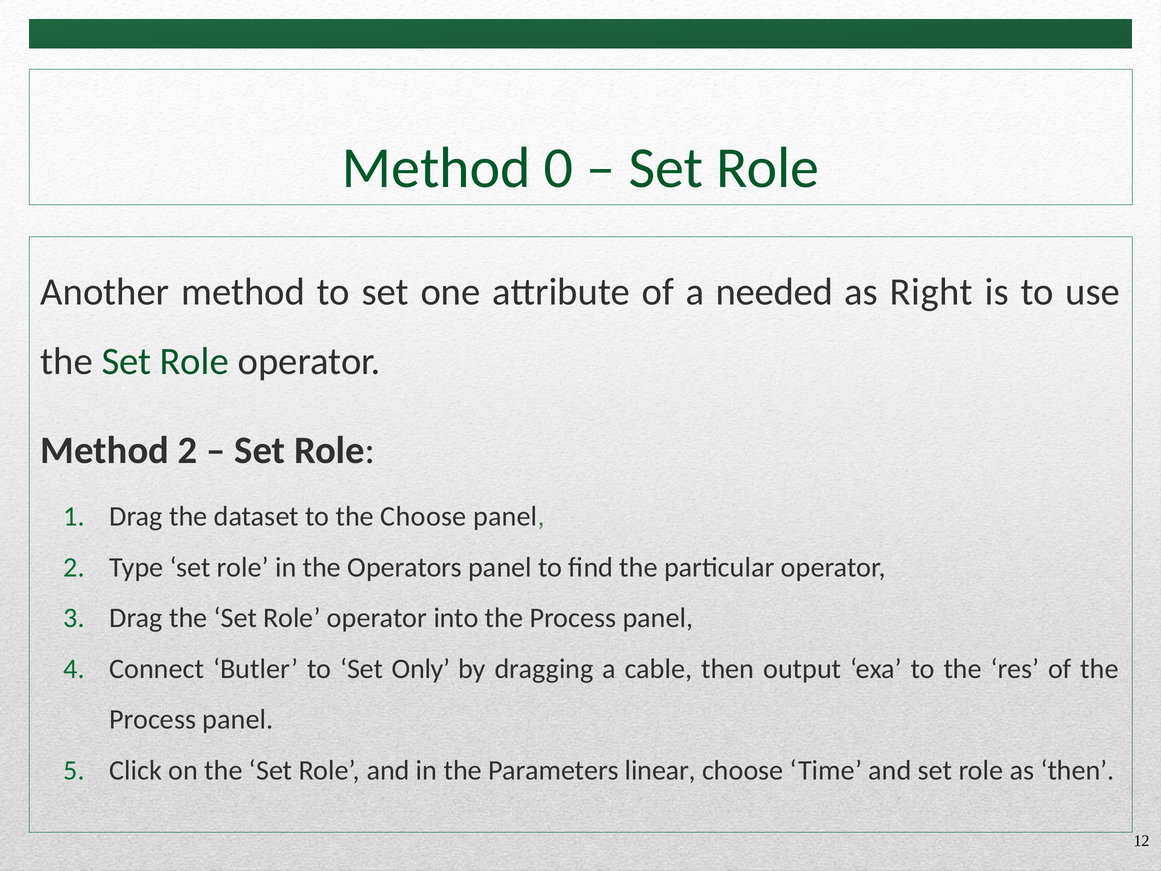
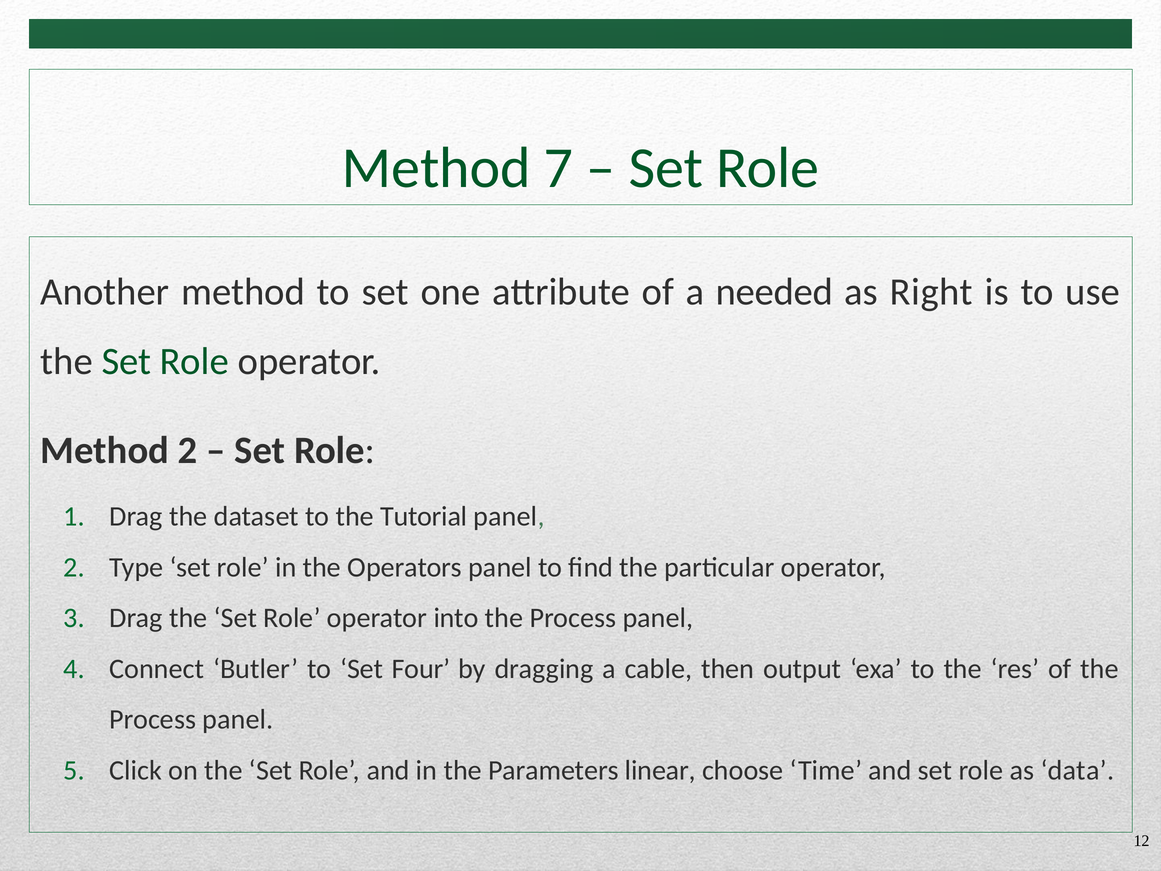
0: 0 -> 7 (559, 168)
the Choose: Choose -> Tutorial (424, 516)
Only: Only -> Four (421, 669)
as then: then -> data (1077, 770)
